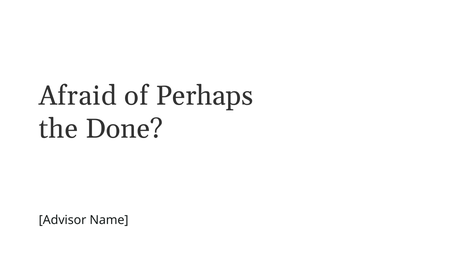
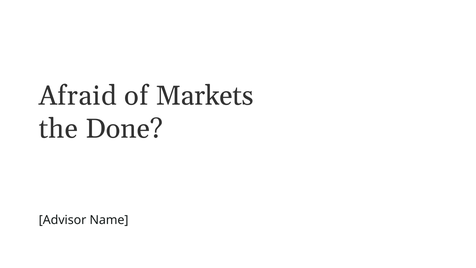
Perhaps: Perhaps -> Markets (205, 96)
